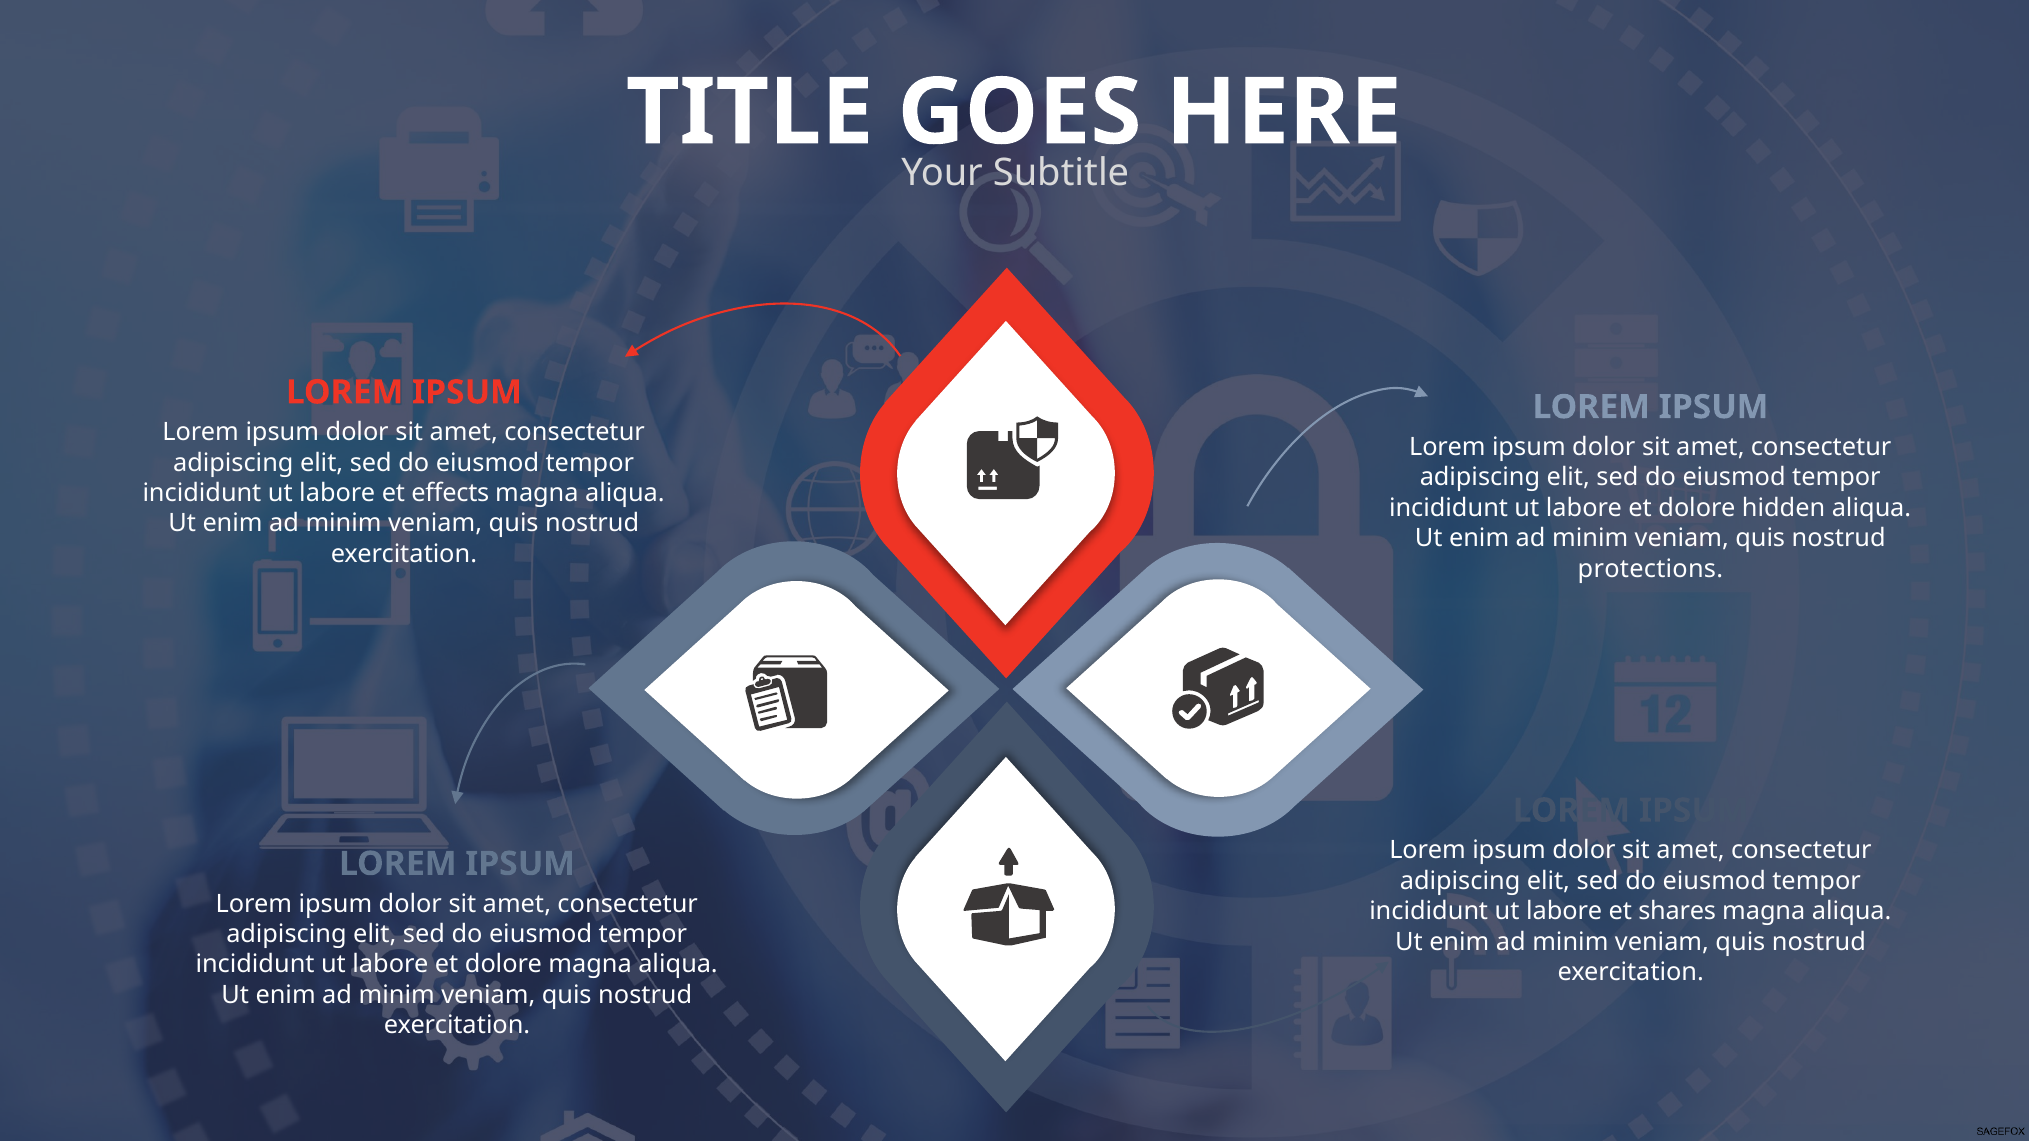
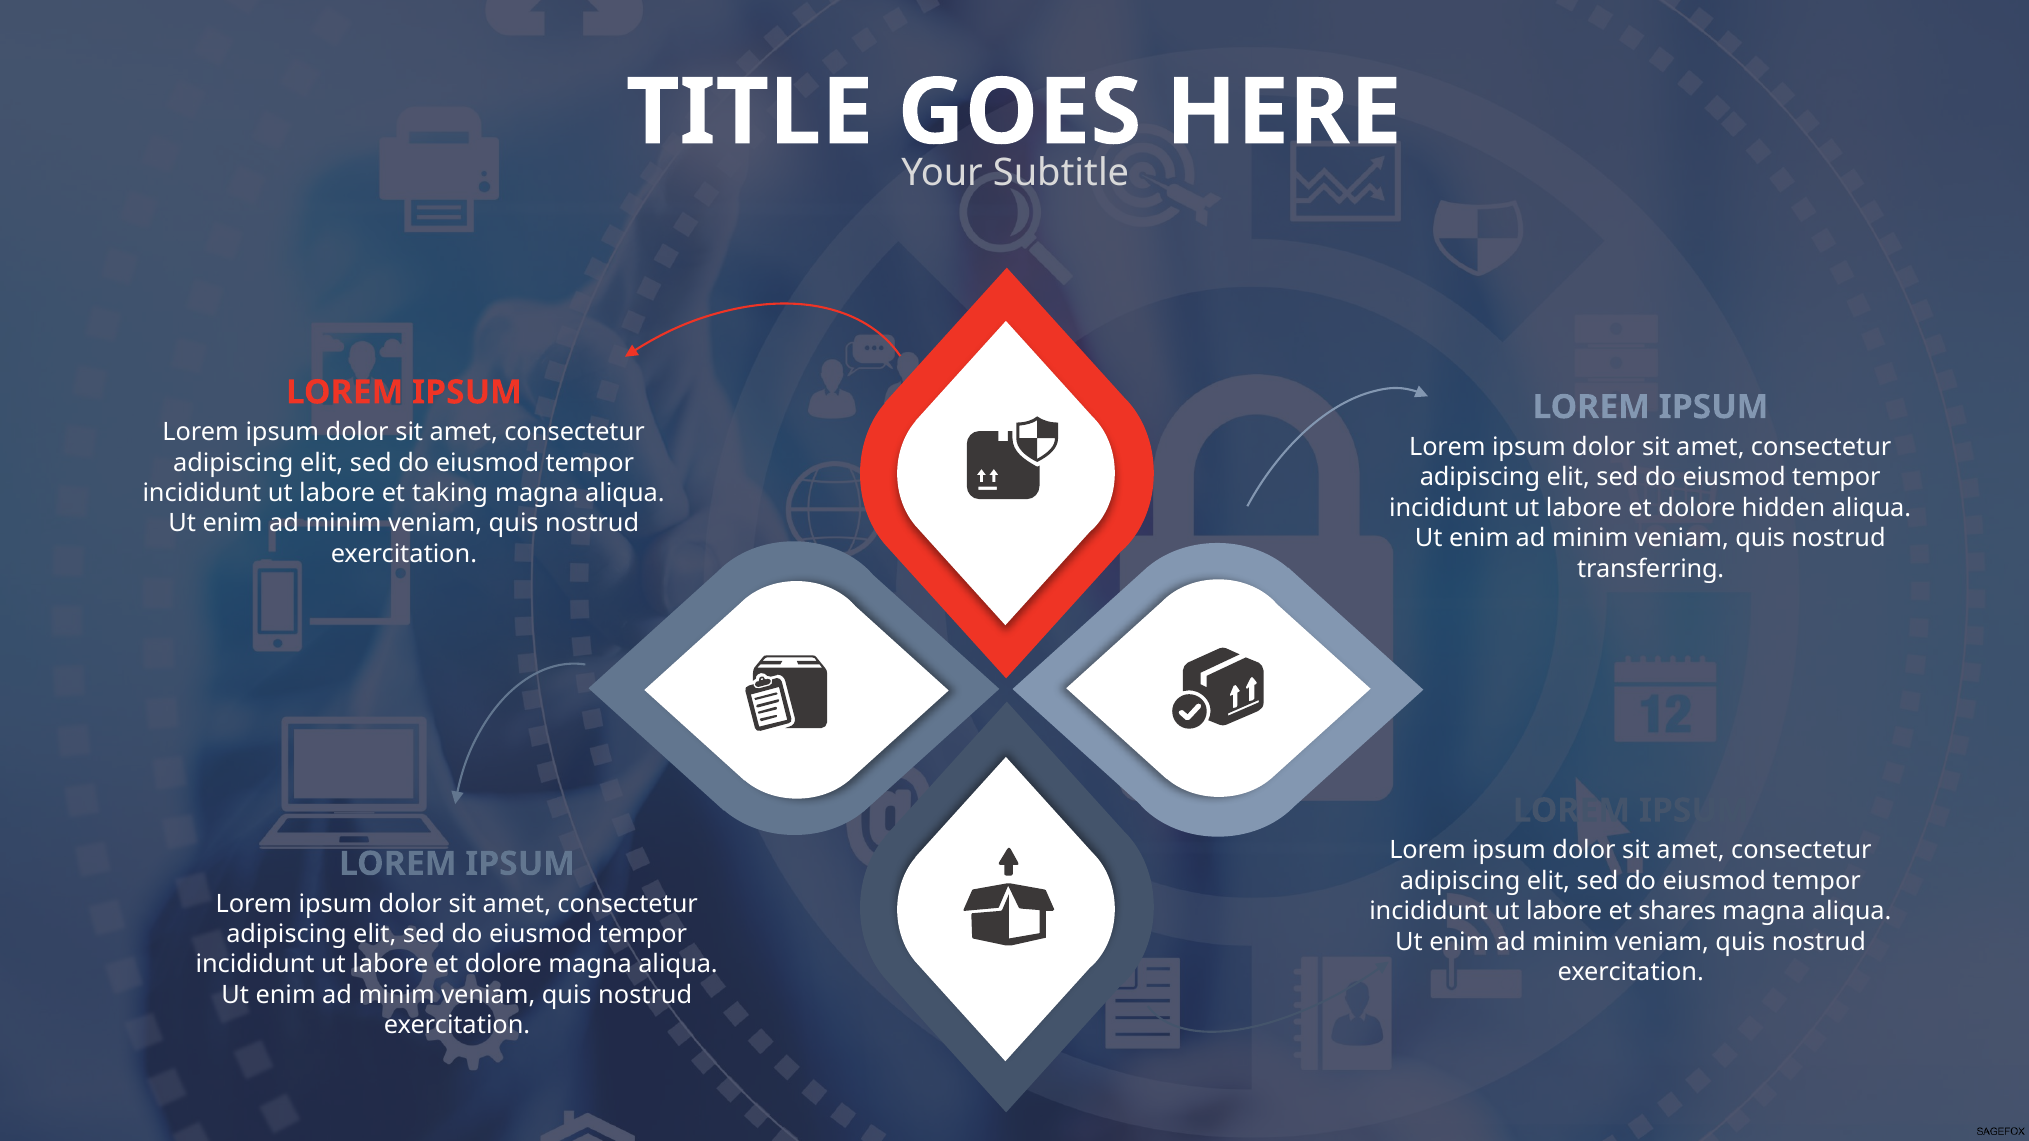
effects: effects -> taking (450, 493)
protections: protections -> transferring (1651, 569)
